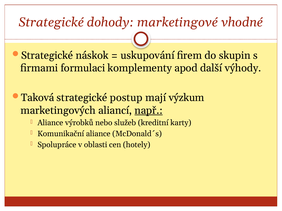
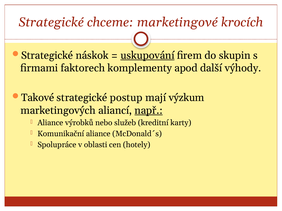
dohody: dohody -> chceme (111, 22)
vhodné: vhodné -> krocích (242, 22)
uskupování underline: none -> present (147, 56)
formulaci: formulaci -> faktorech (83, 68)
Taková: Taková -> Takové (38, 98)
